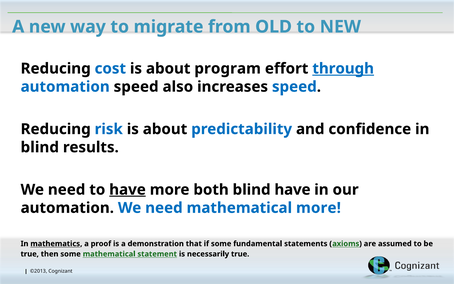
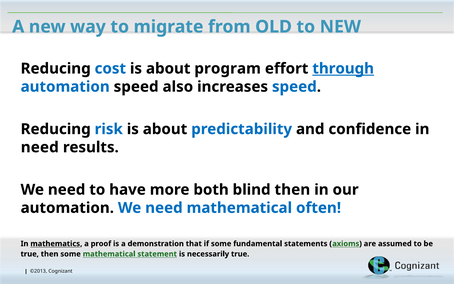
blind: blind -> need (40, 147)
have underline: present -> none (128, 190)
blind have: have -> then (292, 190)
mathematical more: more -> often (319, 208)
